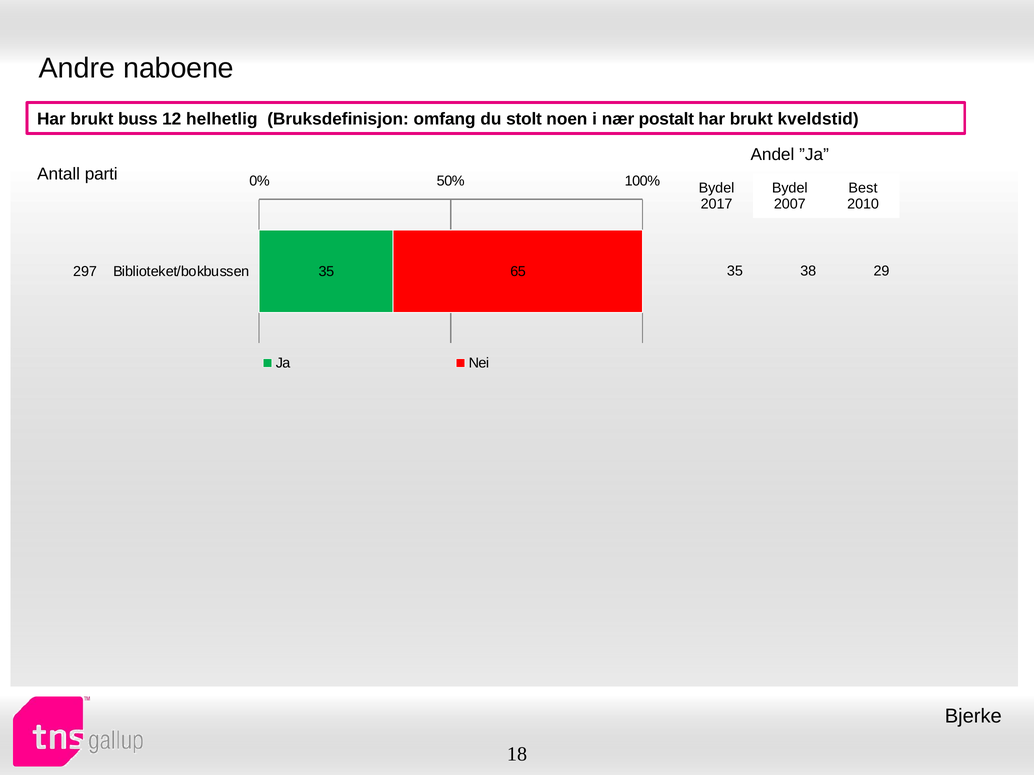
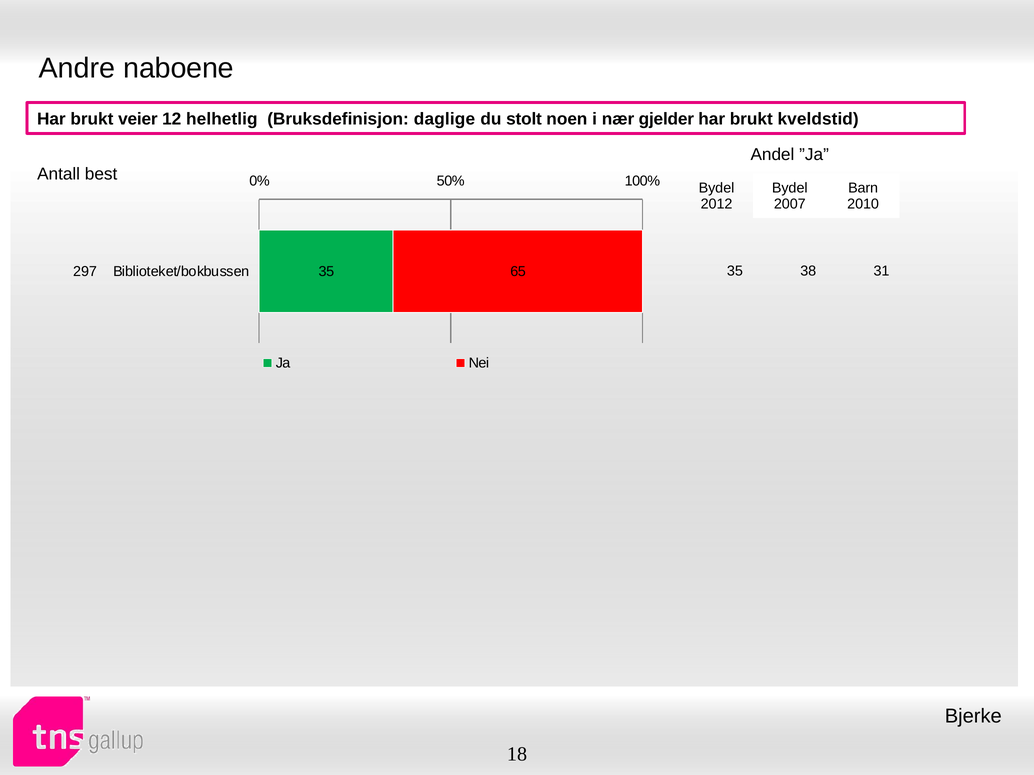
buss: buss -> veier (138, 119)
omfang: omfang -> daglige (444, 119)
postalt: postalt -> gjelder (666, 119)
parti: parti -> best (101, 174)
Best: Best -> Barn (863, 188)
2017: 2017 -> 2012 (717, 204)
29: 29 -> 31 (882, 271)
